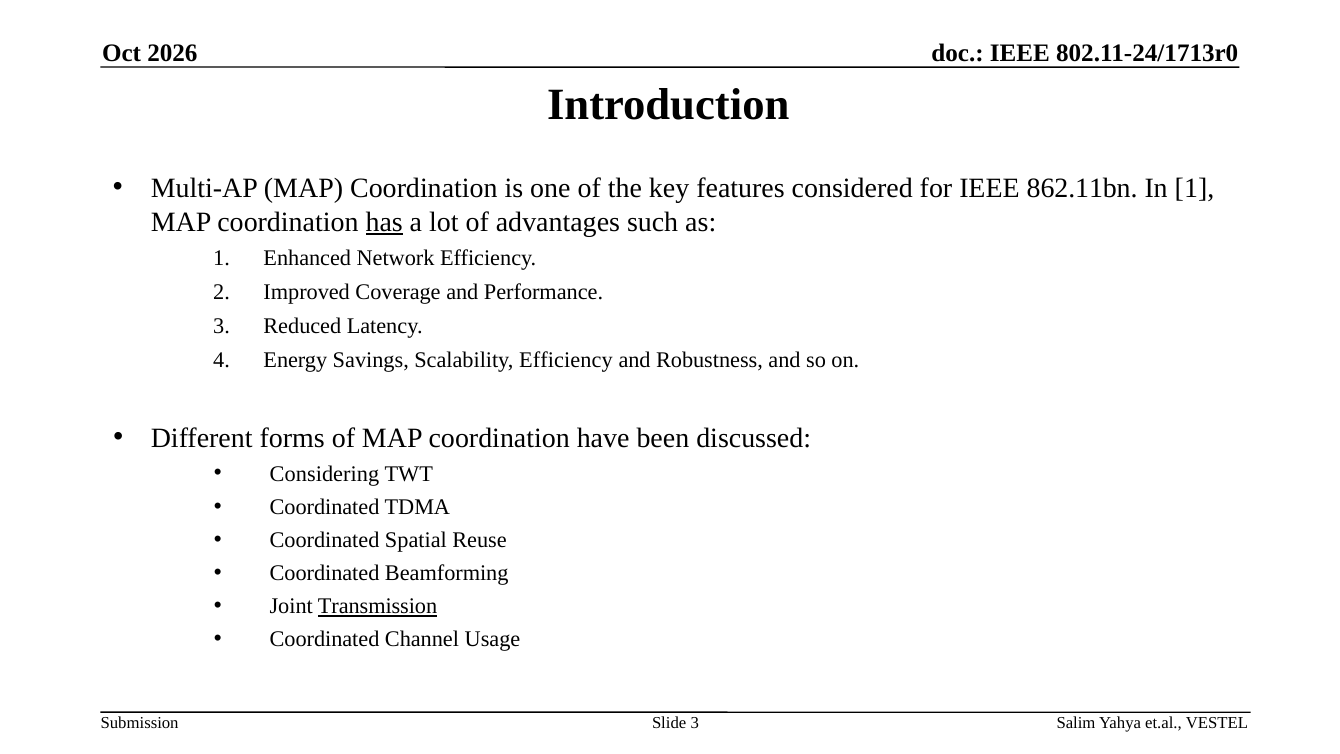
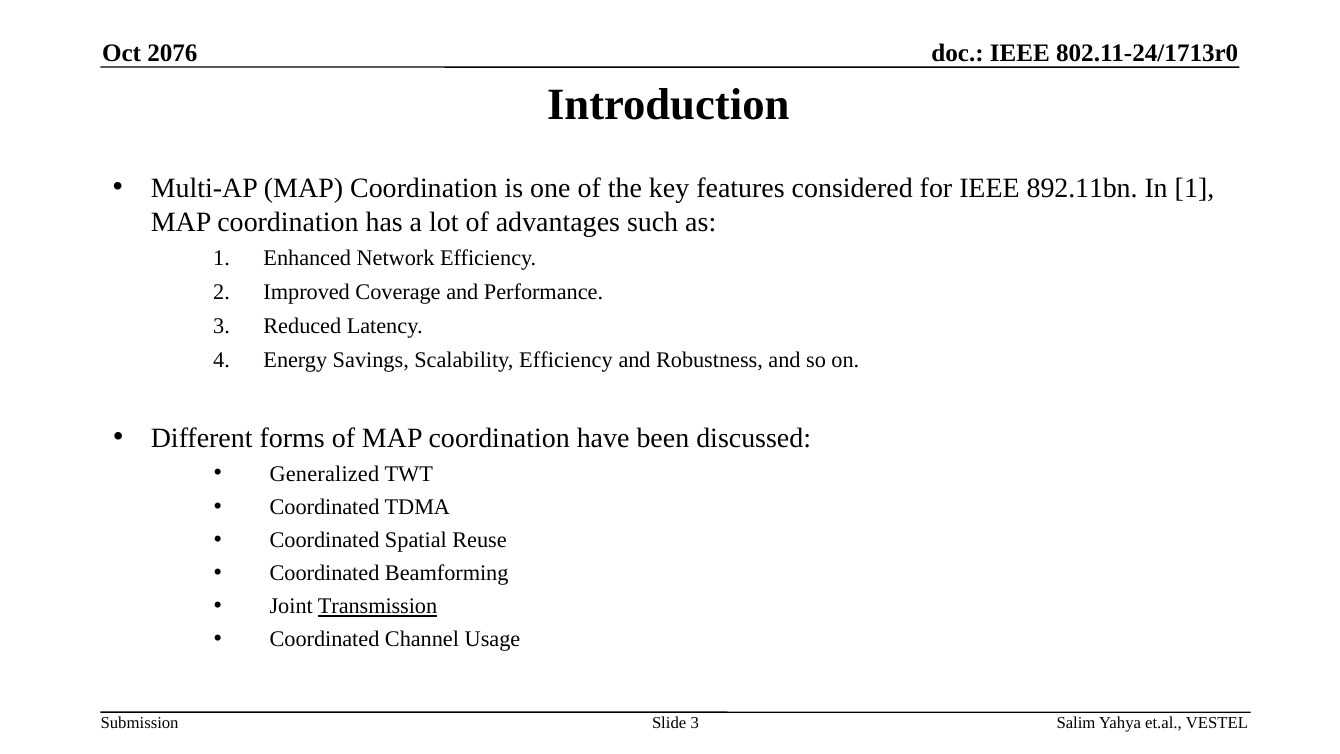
2026: 2026 -> 2076 (172, 53)
862.11bn: 862.11bn -> 892.11bn (1082, 188)
has underline: present -> none (384, 222)
Considering: Considering -> Generalized (324, 474)
